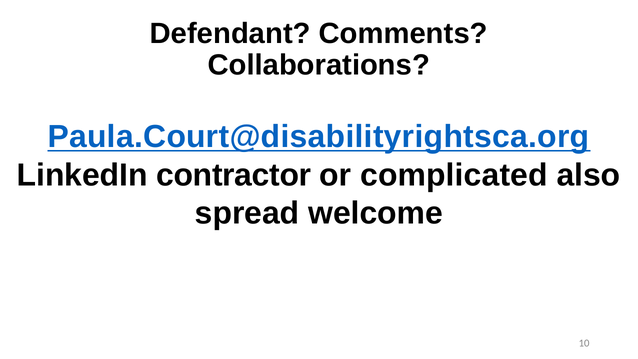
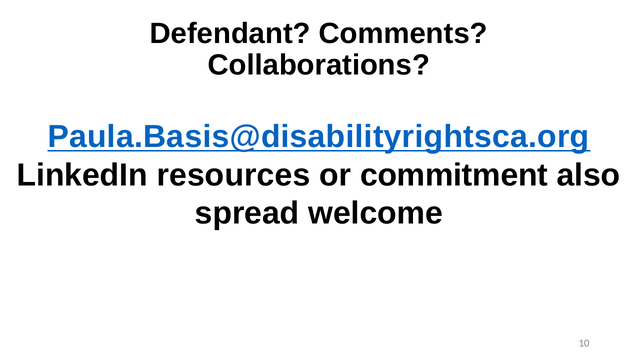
Paula.Court@disabilityrightsca.org: Paula.Court@disabilityrightsca.org -> Paula.Basis@disabilityrightsca.org (318, 137)
contractor: contractor -> resources (233, 175)
complicated: complicated -> commitment (454, 175)
